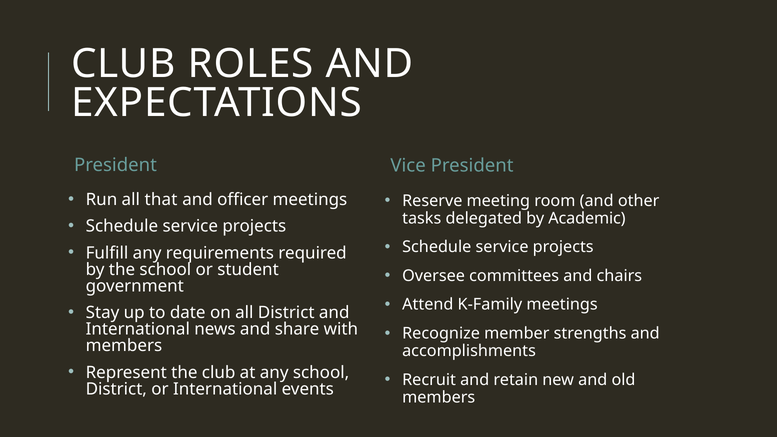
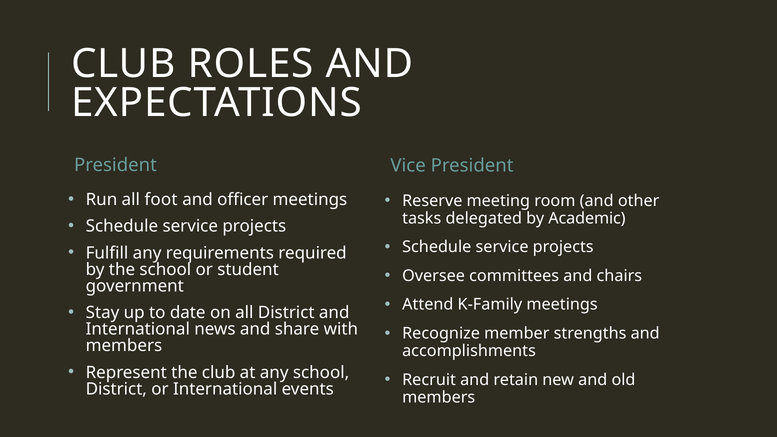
that: that -> foot (161, 200)
